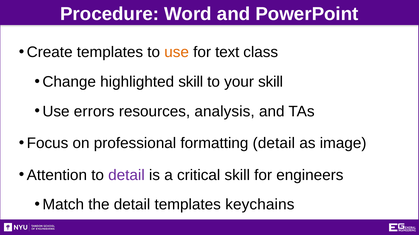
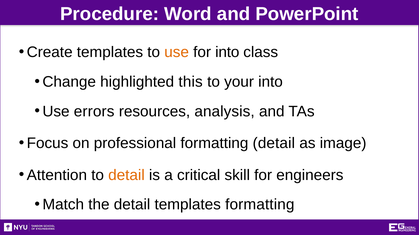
for text: text -> into (227, 52)
highlighted skill: skill -> this (191, 82)
your skill: skill -> into (271, 82)
detail colour: purple -> orange (126, 176)
templates keychains: keychains -> formatting (260, 205)
